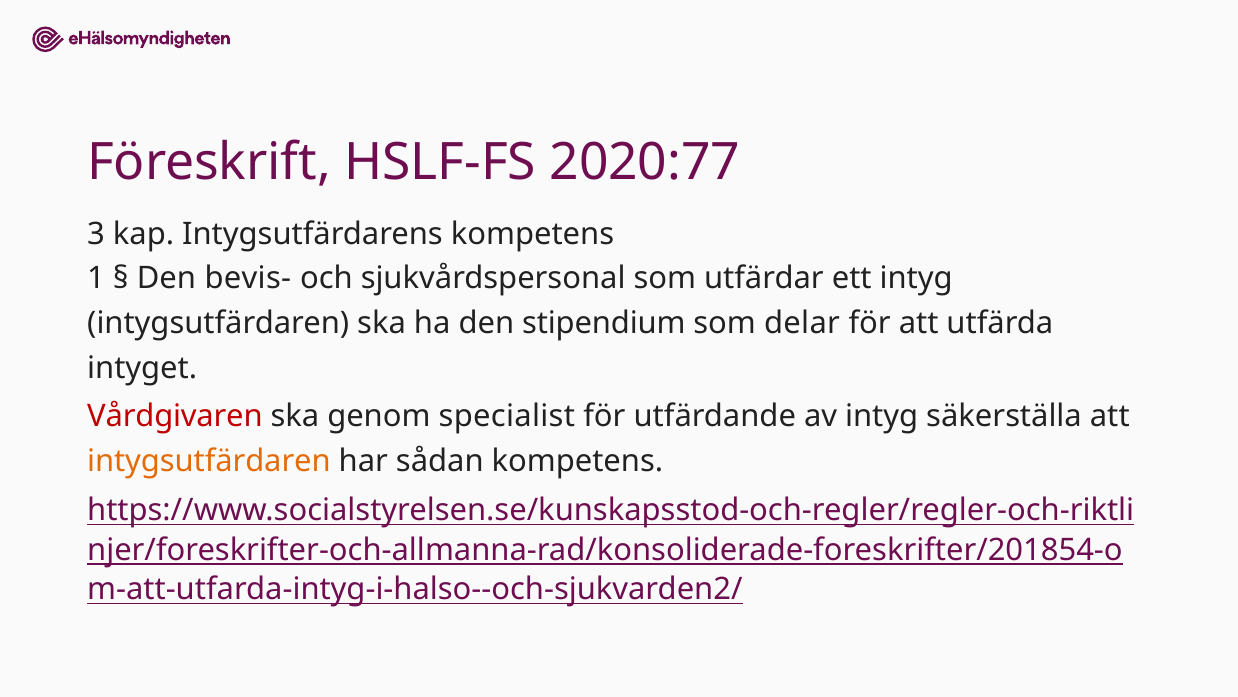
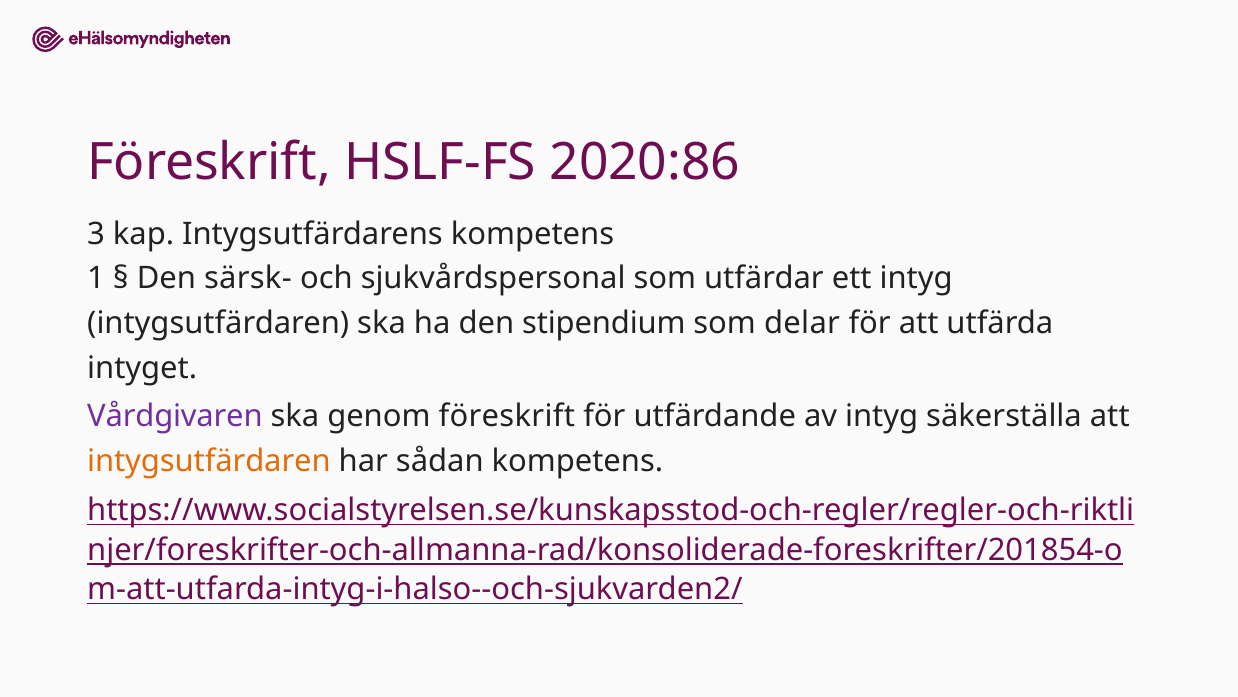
2020:77: 2020:77 -> 2020:86 (645, 162)
bevis-: bevis- -> särsk- (248, 278)
Vårdgivaren colour: red -> purple (175, 416)
genom specialist: specialist -> föreskrift (507, 416)
